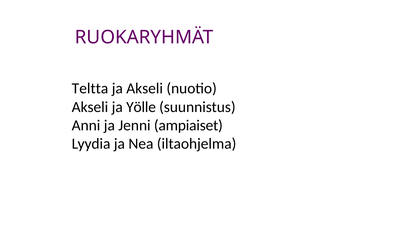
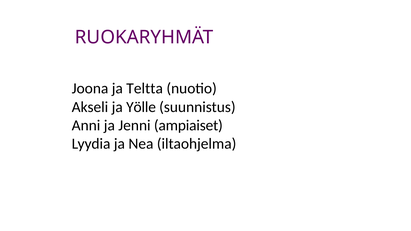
Teltta: Teltta -> Joona (90, 89)
ja Akseli: Akseli -> Teltta (145, 89)
